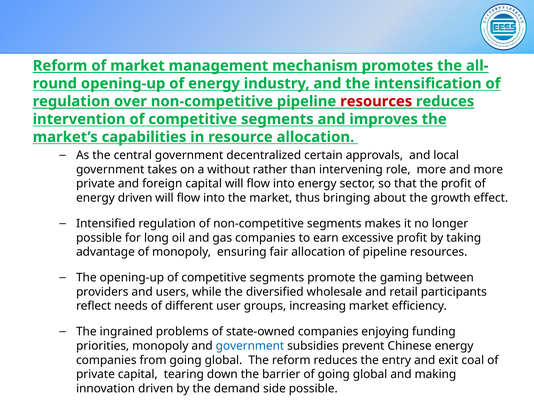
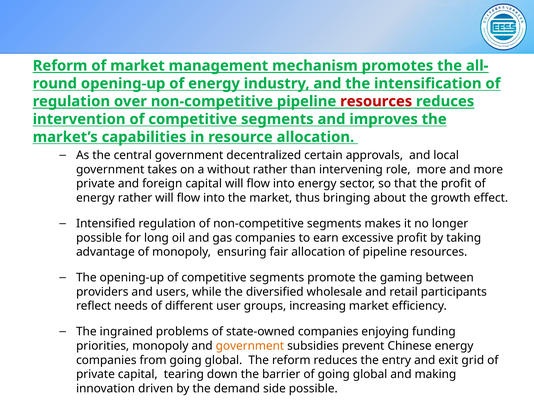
energy driven: driven -> rather (135, 198)
government colour: blue -> orange (250, 345)
coal: coal -> grid (473, 360)
